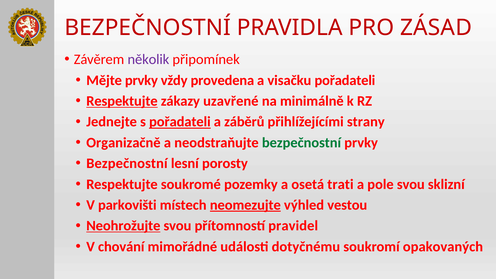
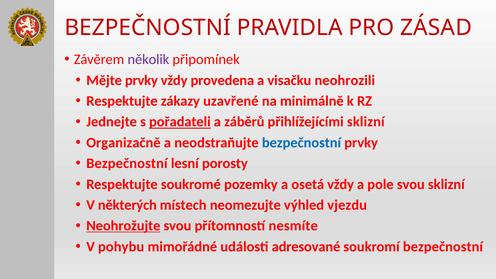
visačku pořadateli: pořadateli -> neohrozili (345, 80)
Respektujte underline: present -> none (122, 101)
přihlížejícími strany: strany -> sklizní (366, 122)
bezpečnostní colour: green -> blue (302, 143)
osetá trati: trati -> vždy (341, 184)
parkovišti: parkovišti -> některých (127, 205)
neomezujte underline: present -> none (245, 205)
vestou: vestou -> vjezdu (347, 205)
pravidel: pravidel -> nesmíte (293, 226)
chování: chování -> pohybu (121, 247)
dotyčnému: dotyčnému -> adresované (306, 247)
soukromí opakovaných: opakovaných -> bezpečnostní (443, 247)
